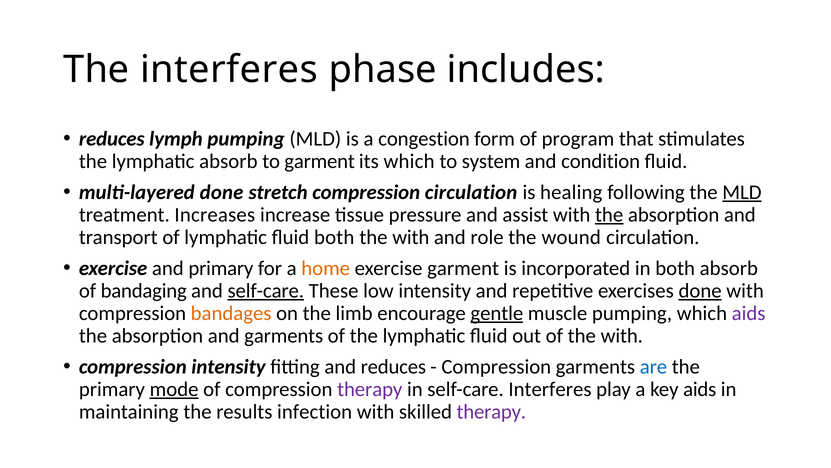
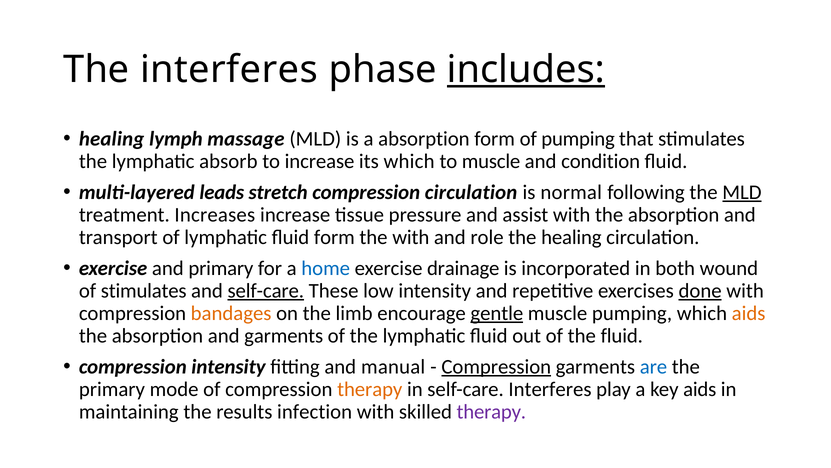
includes underline: none -> present (526, 70)
reduces: reduces -> healing (112, 139)
lymph pumping: pumping -> massage (246, 139)
a congestion: congestion -> absorption (424, 139)
of program: program -> pumping (578, 139)
to garment: garment -> increase (320, 161)
to system: system -> muscle (491, 161)
multi-layered done: done -> leads (222, 192)
healing: healing -> normal (571, 192)
the underline: present -> none (609, 215)
fluid both: both -> form (334, 237)
the wound: wound -> healing (571, 237)
home colour: orange -> blue (326, 268)
exercise garment: garment -> drainage (463, 268)
both absorb: absorb -> wound (729, 268)
of bandaging: bandaging -> stimulates (144, 291)
aids colour: purple -> orange (749, 313)
of the with: with -> fluid (622, 335)
and reduces: reduces -> manual (393, 366)
Compression underline: none -> present (496, 366)
mode underline: present -> none (174, 389)
therapy colour: purple -> orange (370, 389)
